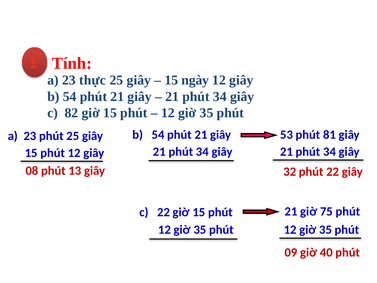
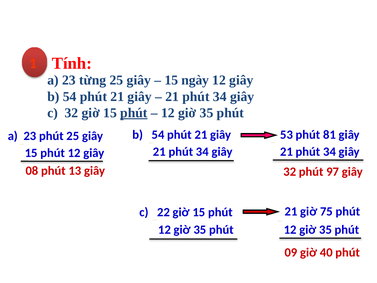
thực: thực -> từng (93, 80)
c 82: 82 -> 32 (71, 113)
phút underline: none -> present (134, 113)
phút 22: 22 -> 97 (333, 172)
